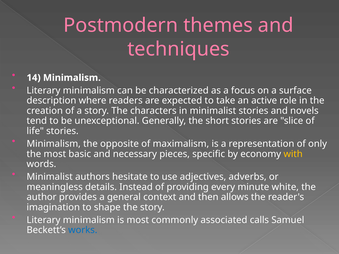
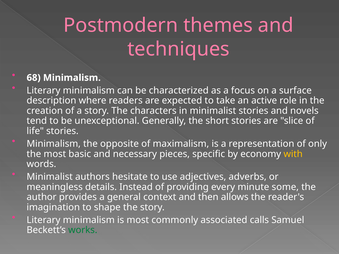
14: 14 -> 68 (34, 78)
white: white -> some (285, 187)
works colour: blue -> green (83, 230)
